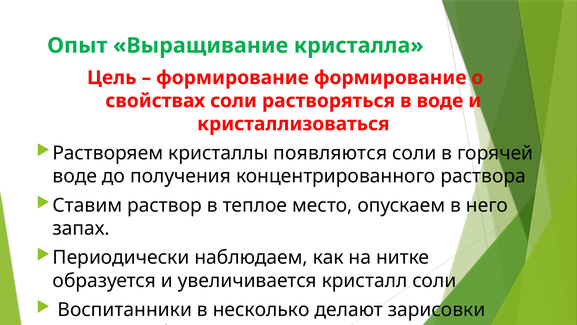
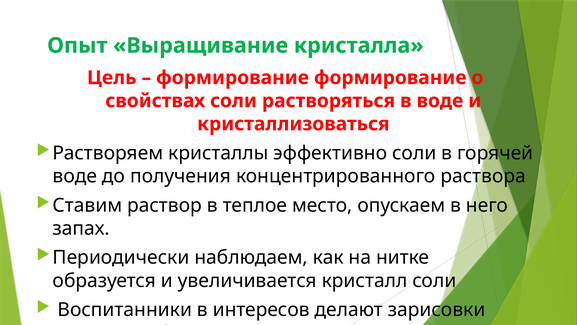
появляются: появляются -> эффективно (330, 153)
несколько: несколько -> интересов (261, 309)
